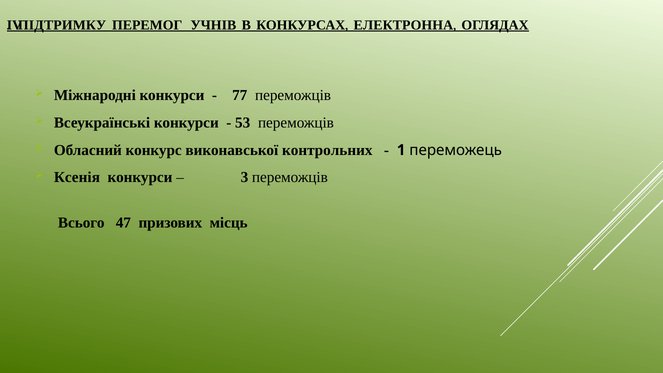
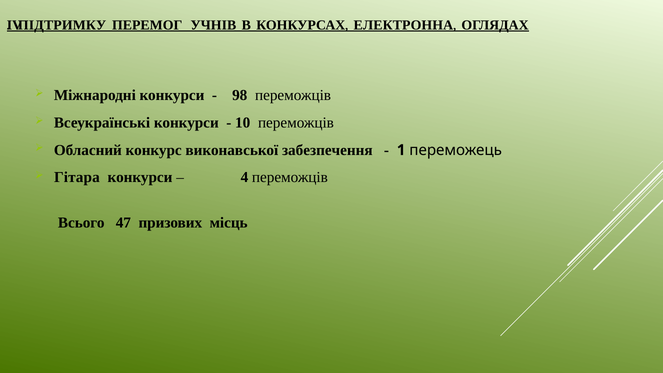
77: 77 -> 98 (240, 95)
53: 53 -> 10 (243, 123)
контрольних: контрольних -> забезпечення (327, 150)
Ксенія: Ксенія -> Гітара (77, 177)
3: 3 -> 4 (244, 177)
